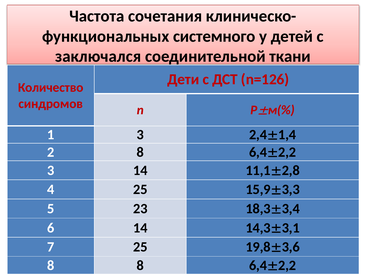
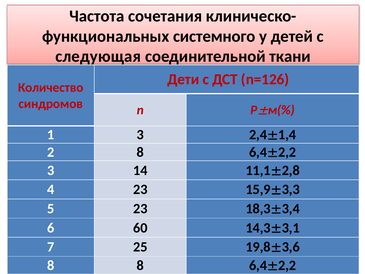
заключался: заключался -> следующая (98, 56)
4 25: 25 -> 23 (140, 189)
6 14: 14 -> 60 (140, 228)
